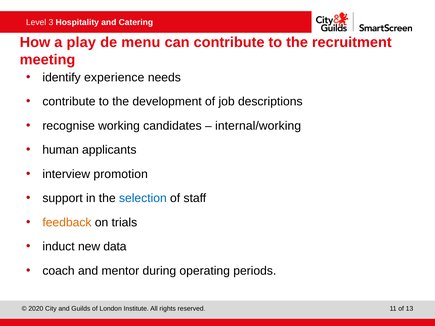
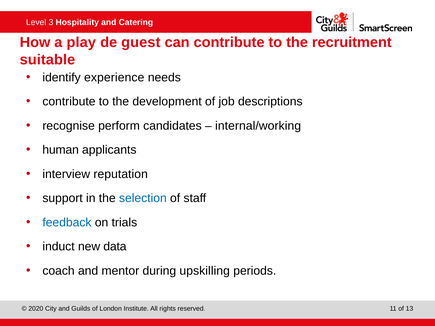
menu: menu -> guest (141, 42)
meeting: meeting -> suitable (47, 60)
working: working -> perform (119, 126)
promotion: promotion -> reputation (121, 174)
feedback colour: orange -> blue (67, 223)
operating: operating -> upskilling (205, 271)
